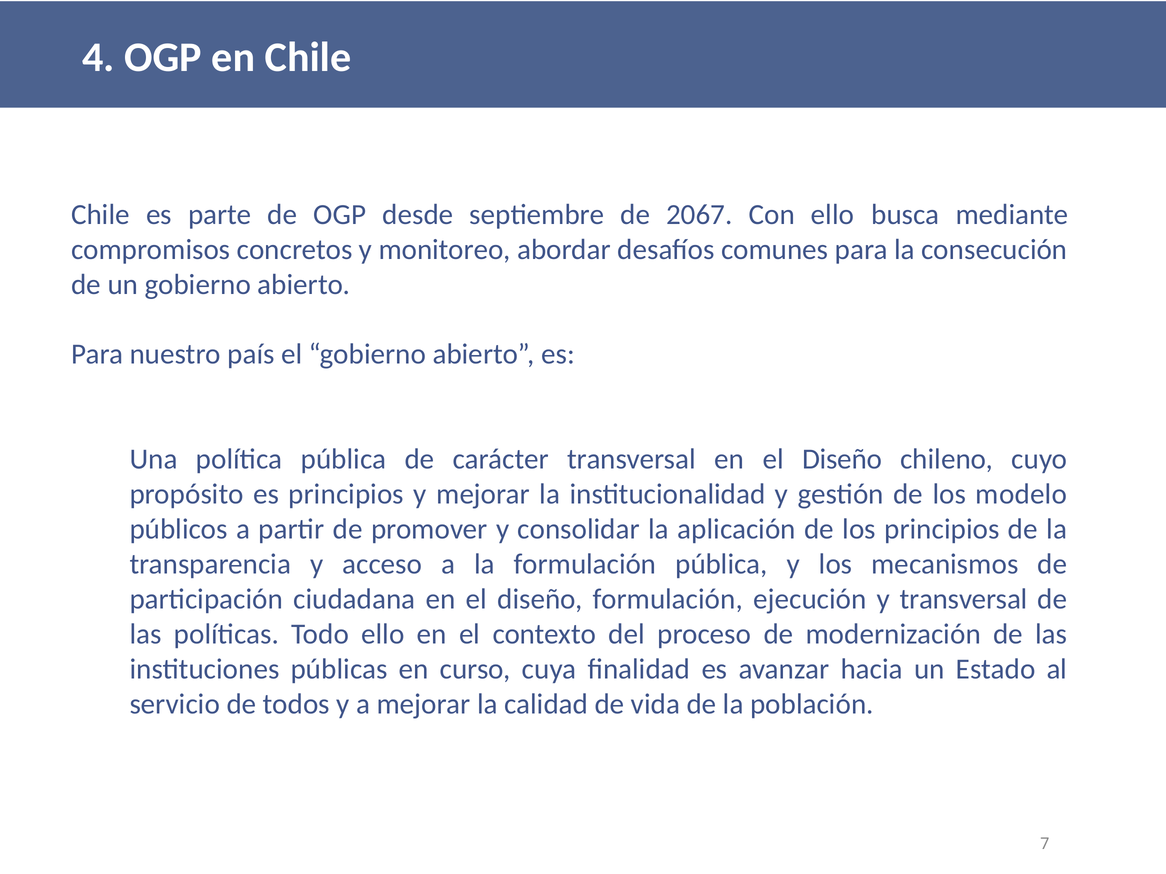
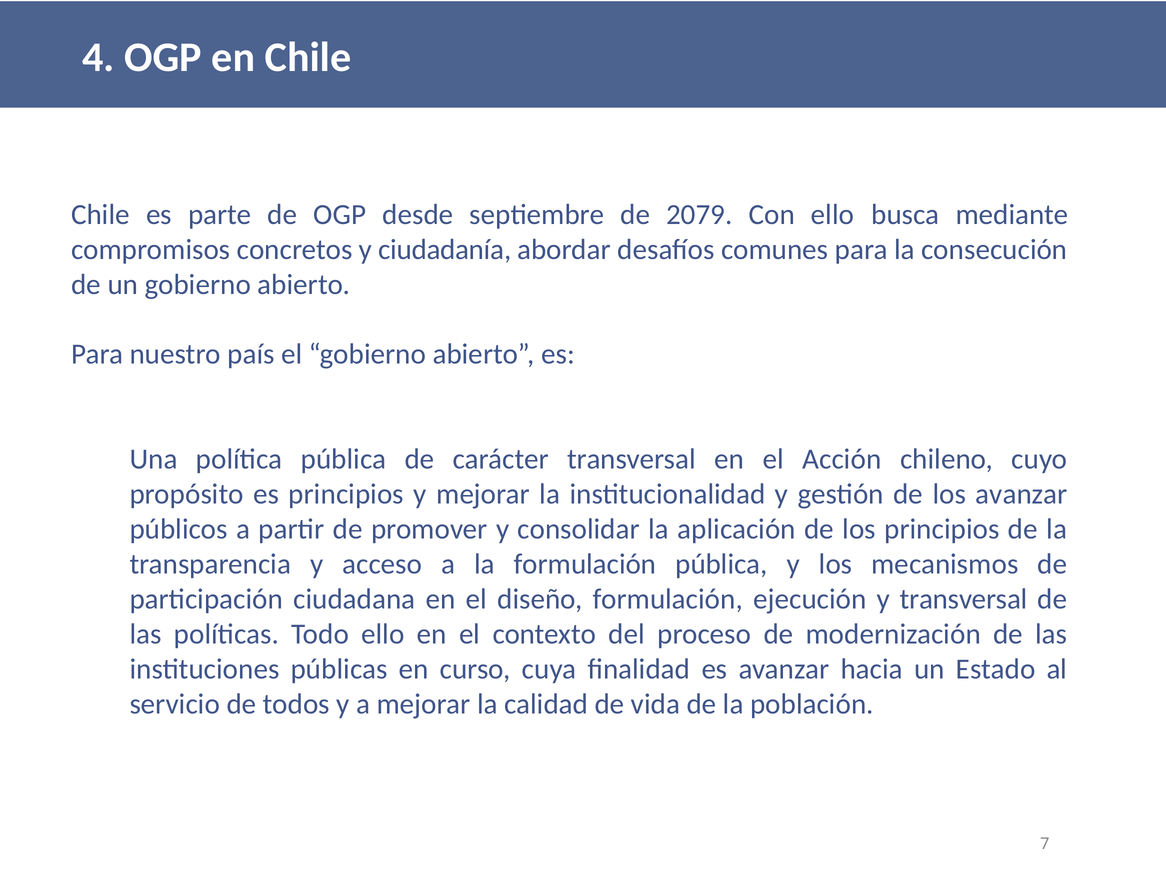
2067: 2067 -> 2079 (699, 215)
monitoreo: monitoreo -> ciudadanía (445, 250)
transversal en el Diseño: Diseño -> Acción (842, 459)
los modelo: modelo -> avanzar (1021, 494)
